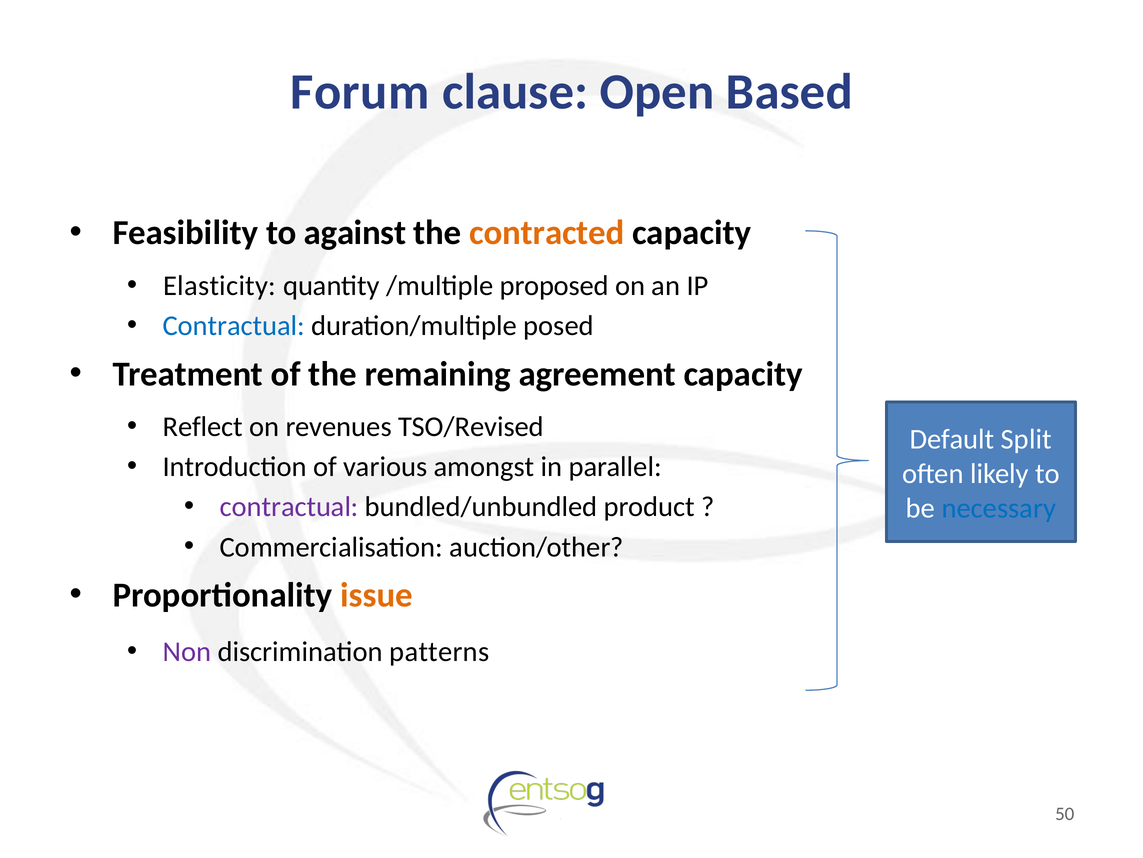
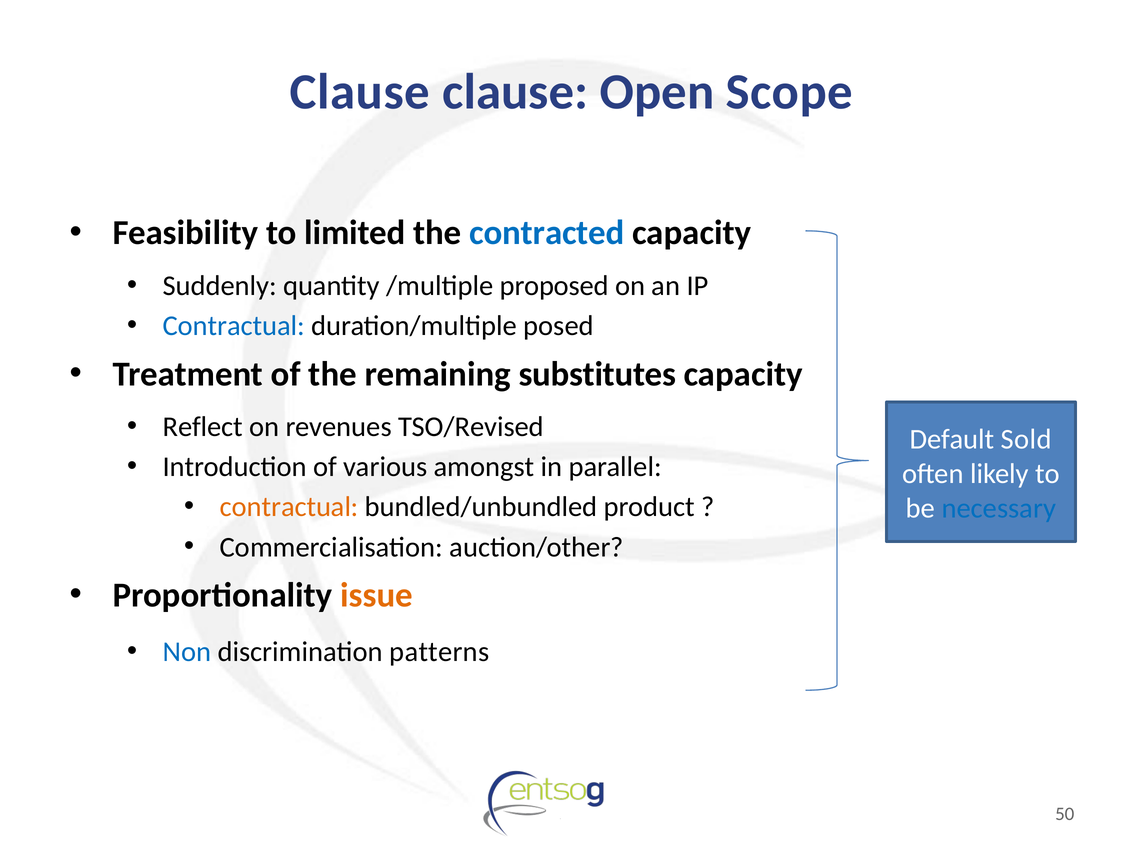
Forum: Forum -> Clause (360, 92)
Based: Based -> Scope (789, 92)
against: against -> limited (355, 233)
contracted colour: orange -> blue (547, 233)
Elasticity: Elasticity -> Suddenly (220, 286)
agreement: agreement -> substitutes (597, 374)
Split: Split -> Sold (1026, 439)
contractual colour: purple -> orange (289, 507)
Non colour: purple -> blue (187, 651)
